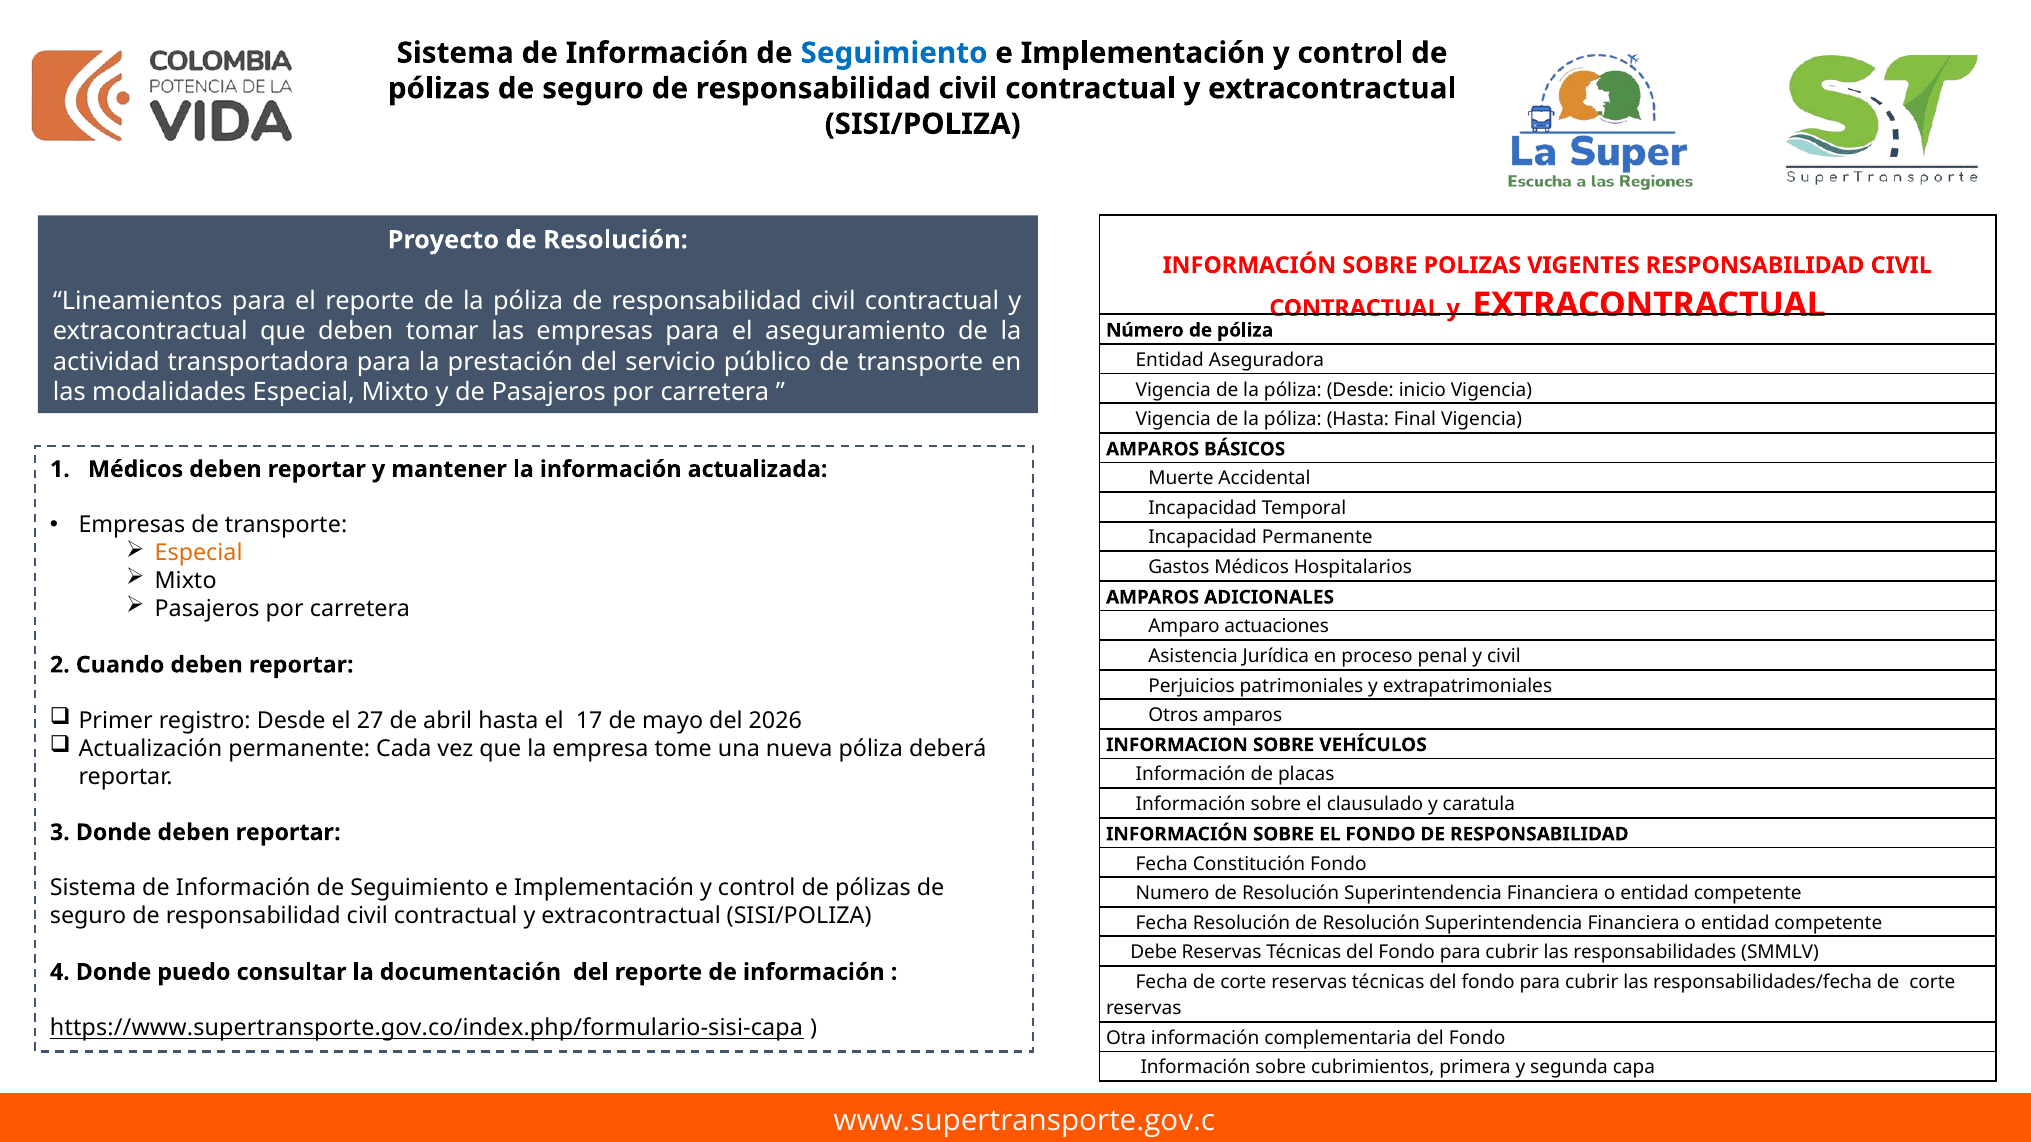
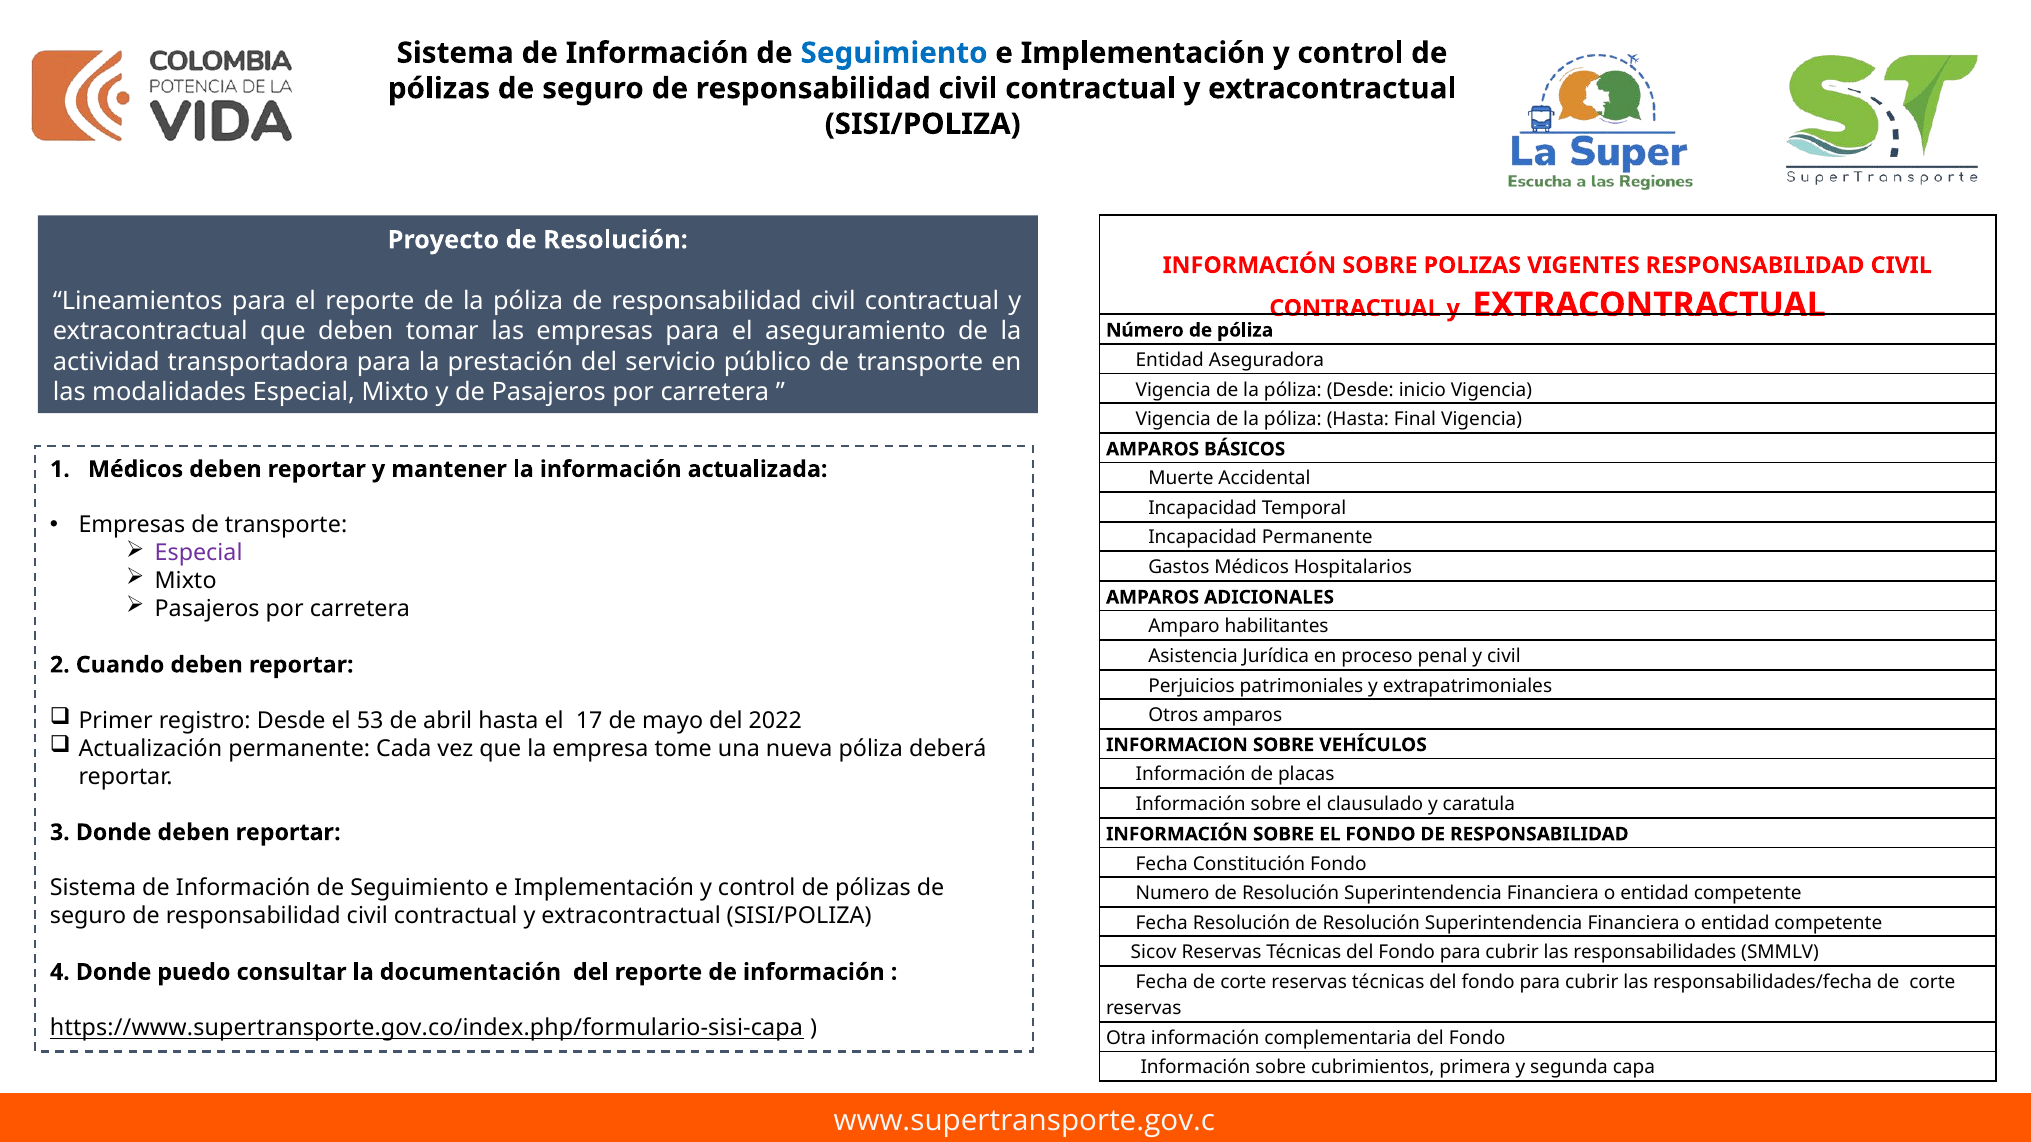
Especial colour: orange -> purple (199, 553)
actuaciones: actuaciones -> habilitantes (1277, 627)
27: 27 -> 53 (370, 721)
2026: 2026 -> 2022 (775, 721)
Debe: Debe -> Sicov (1154, 953)
